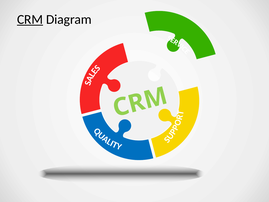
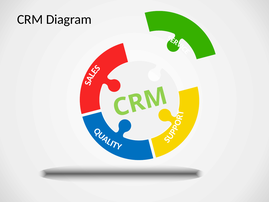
CRM underline: present -> none (30, 19)
